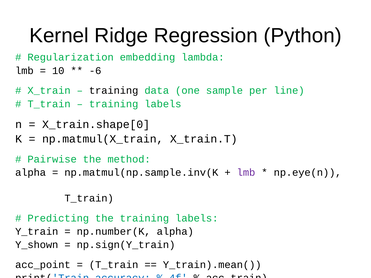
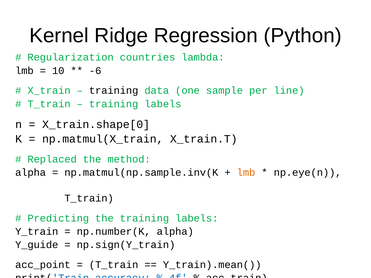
embedding: embedding -> countries (148, 57)
Pairwise: Pairwise -> Replaced (52, 159)
lmb colour: purple -> orange (246, 173)
Y_shown: Y_shown -> Y_guide (37, 245)
